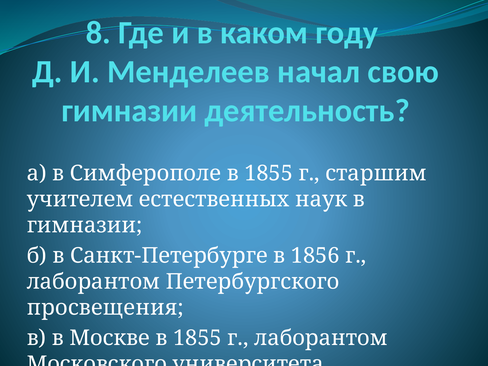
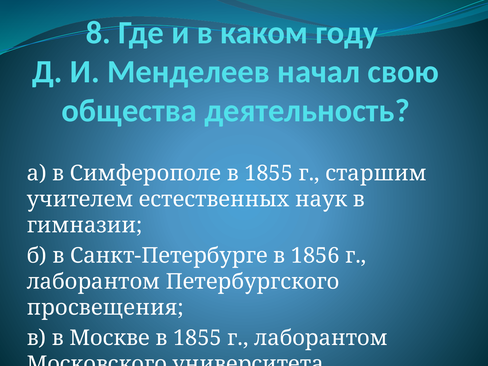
гимназии: гимназии -> общества (129, 111)
